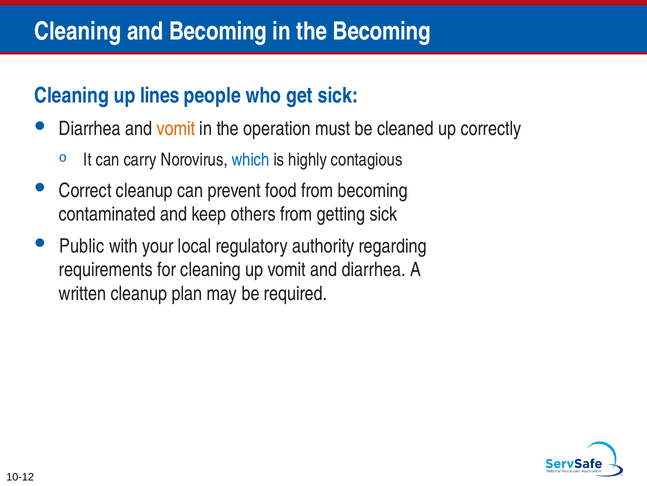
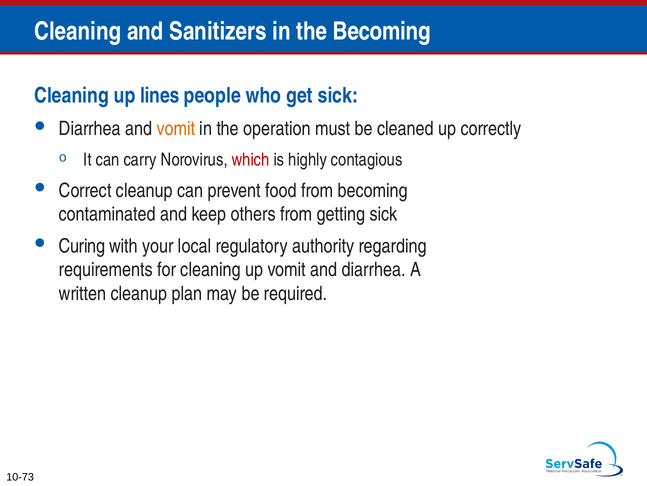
and Becoming: Becoming -> Sanitizers (218, 31)
which colour: blue -> red (251, 159)
Public: Public -> Curing (82, 246)
10-12: 10-12 -> 10-73 (20, 476)
